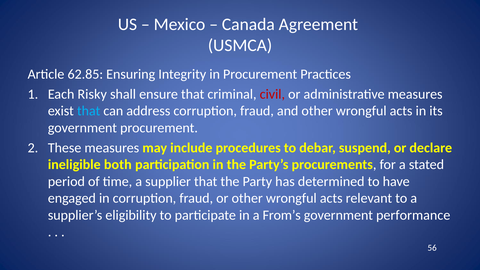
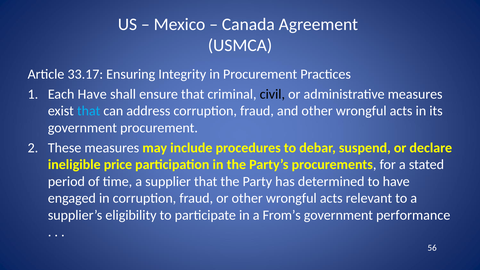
62.85: 62.85 -> 33.17 (85, 74)
Each Risky: Risky -> Have (92, 94)
civil colour: red -> black (272, 94)
both: both -> price (118, 165)
